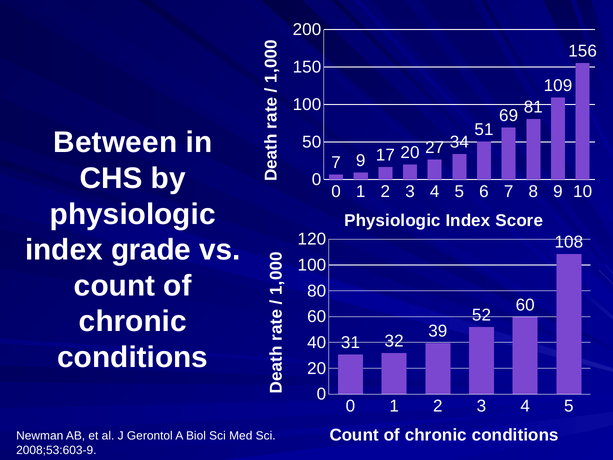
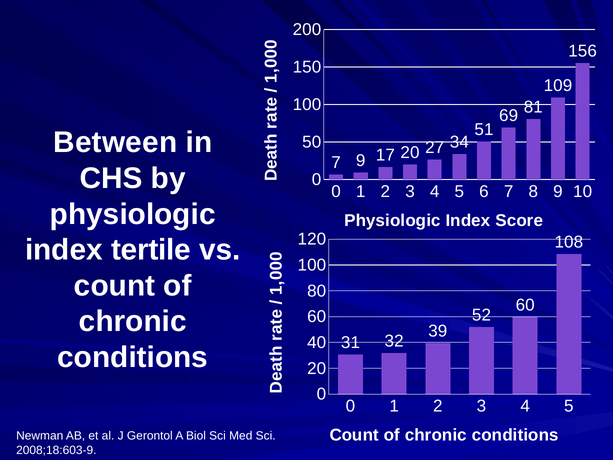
grade: grade -> tertile (151, 250)
2008;53:603-9: 2008;53:603-9 -> 2008;18:603-9 (56, 450)
